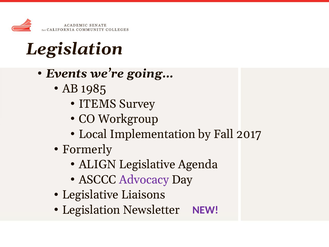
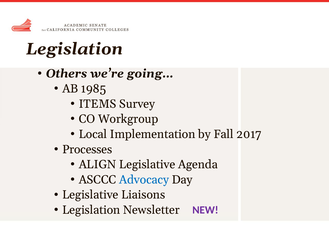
Events: Events -> Others (66, 73)
Formerly: Formerly -> Processes (87, 149)
Advocacy colour: purple -> blue (144, 179)
